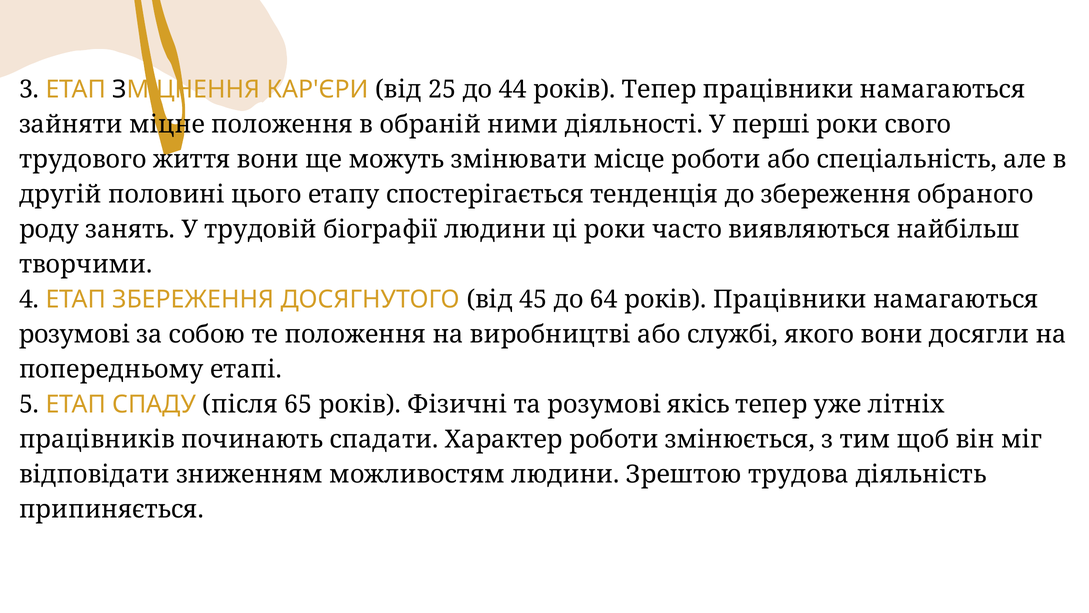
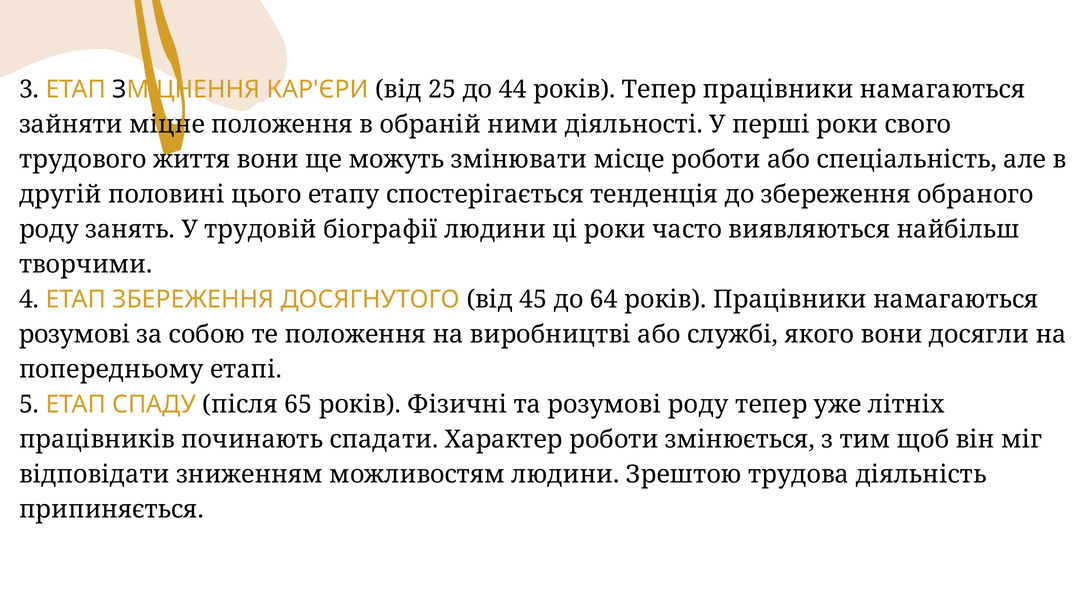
розумові якісь: якісь -> роду (698, 404)
